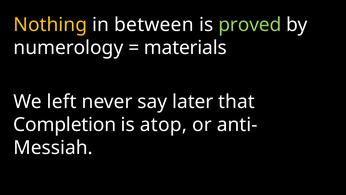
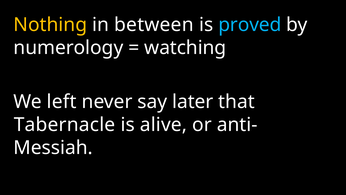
proved colour: light green -> light blue (250, 25)
materials: materials -> watching (185, 48)
Completion: Completion -> Tabernacle (65, 125)
atop: atop -> alive (163, 125)
